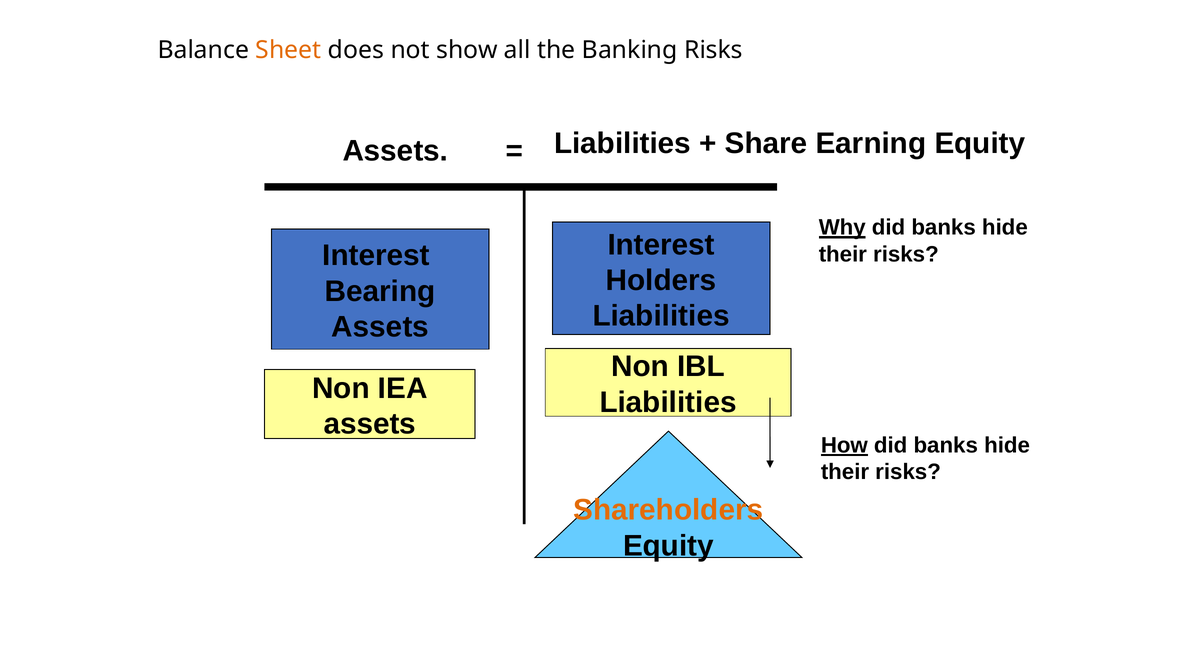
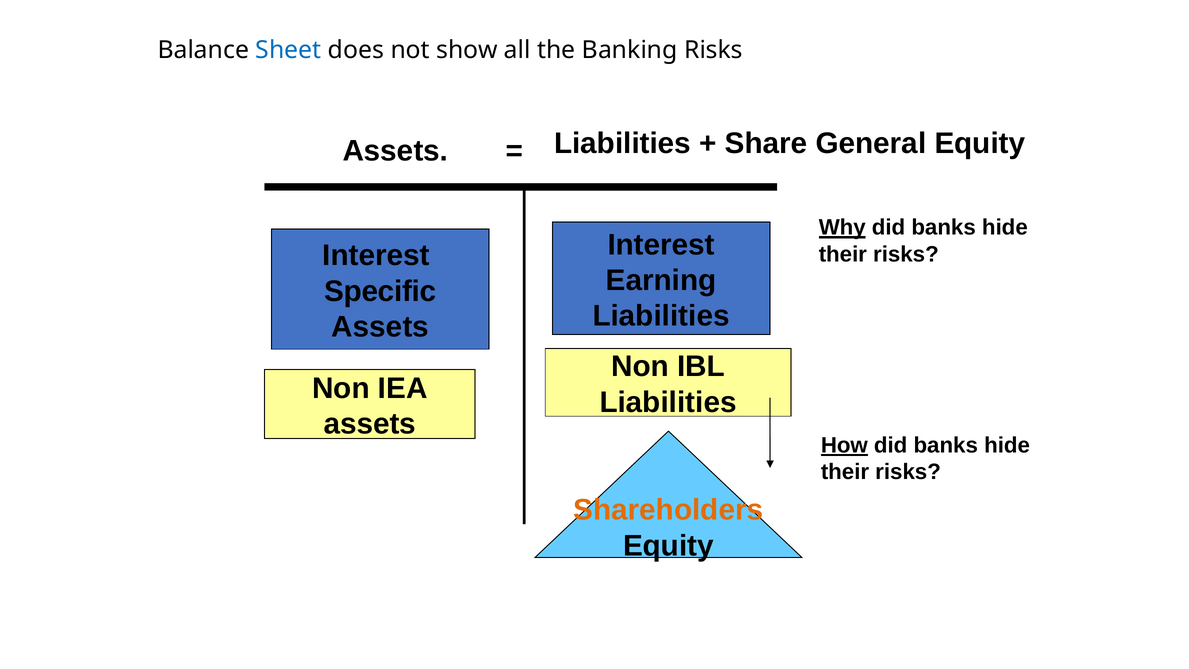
Sheet colour: orange -> blue (288, 50)
Earning: Earning -> General (871, 143)
Holders: Holders -> Earning (661, 280)
Bearing: Bearing -> Specific (380, 291)
